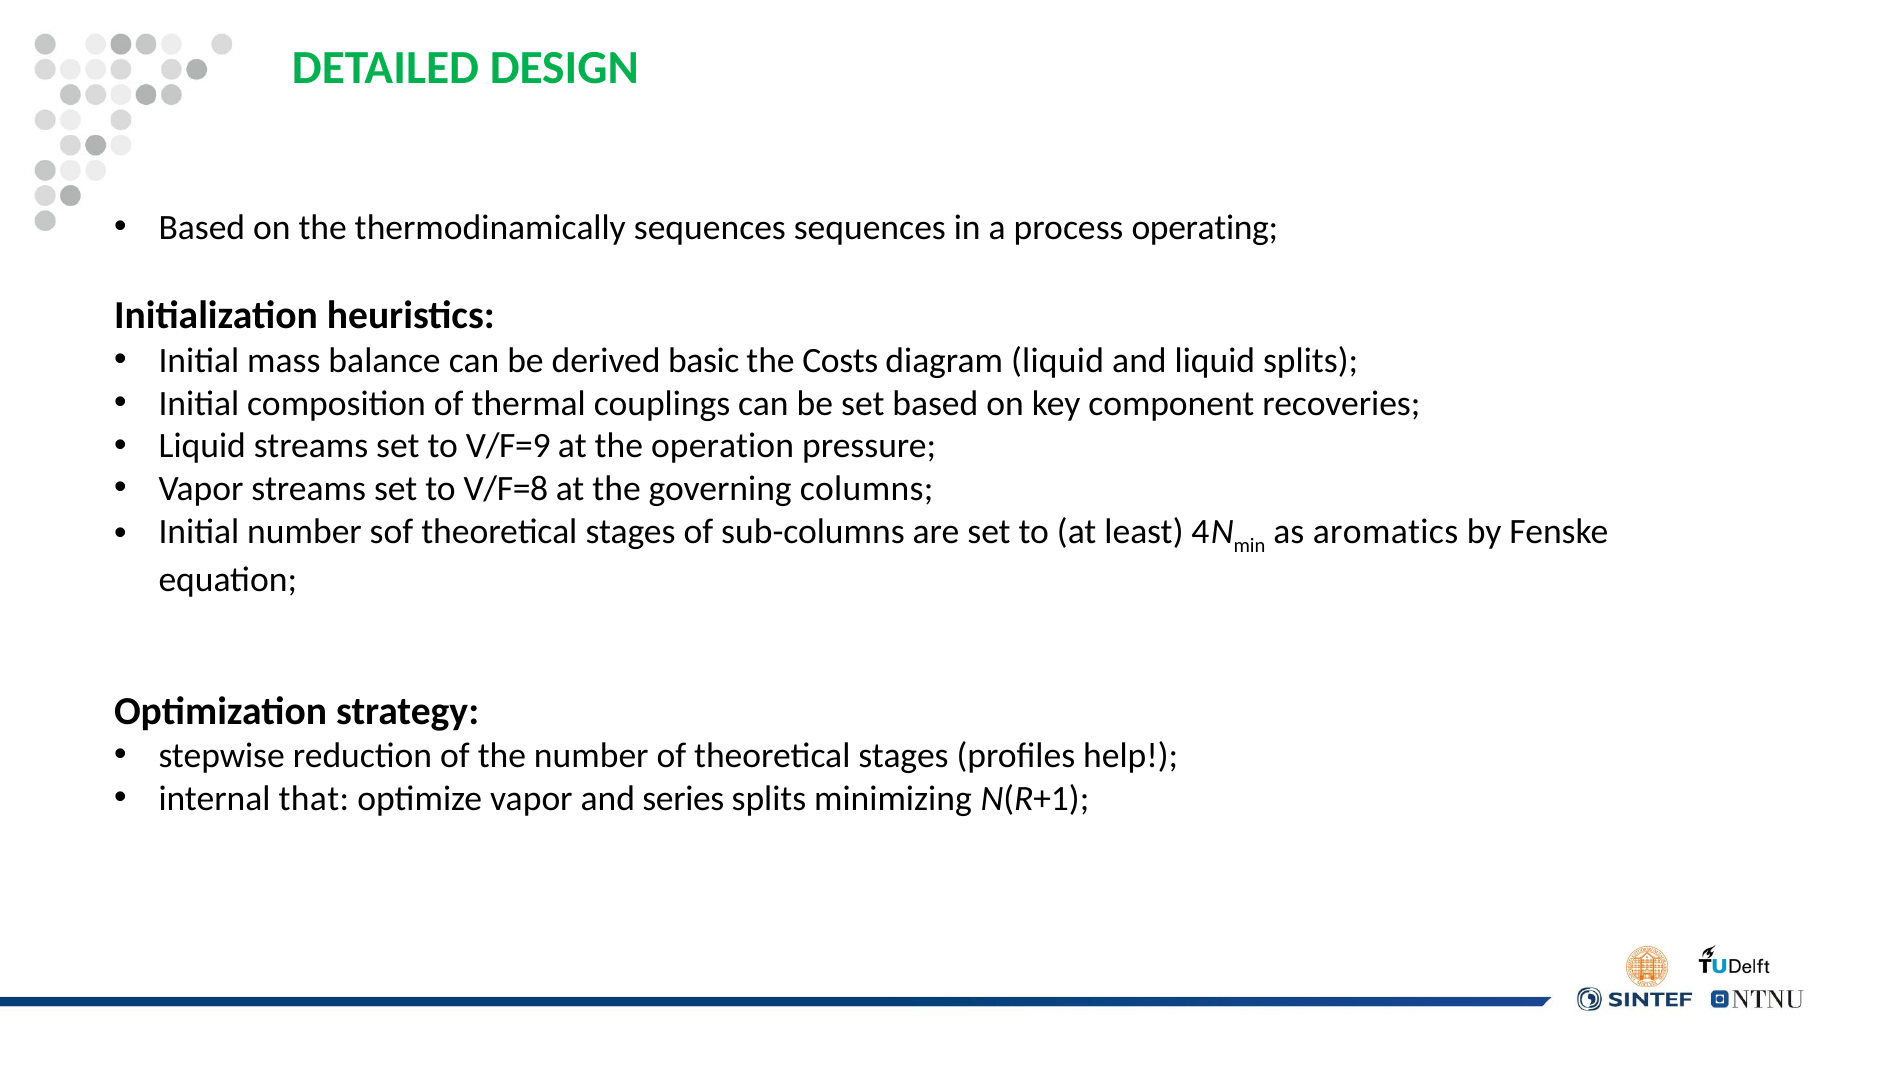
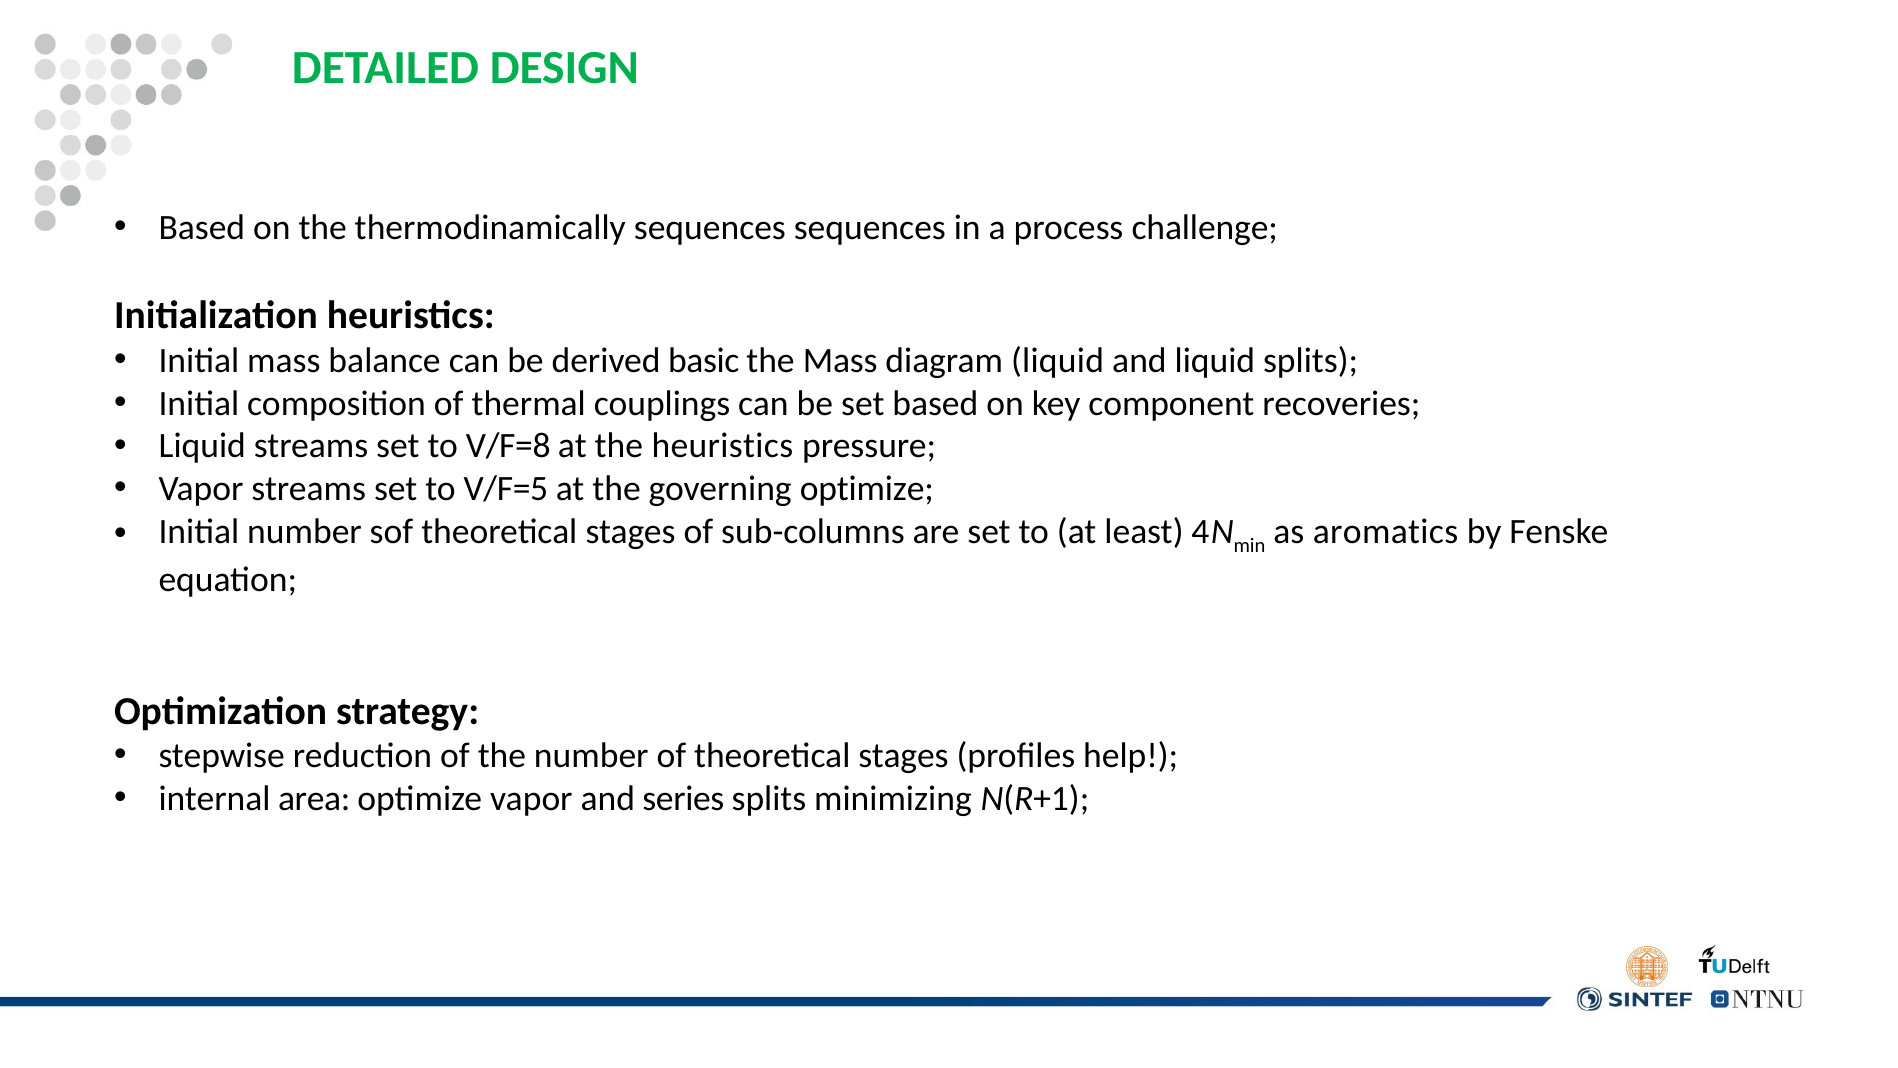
operating: operating -> challenge (1205, 228)
the Costs: Costs -> Mass (840, 361)
V/F=9: V/F=9 -> V/F=8 (508, 446)
the operation: operation -> heuristics (722, 446)
V/F=8: V/F=8 -> V/F=5 (506, 489)
governing columns: columns -> optimize (867, 489)
that: that -> area (314, 798)
